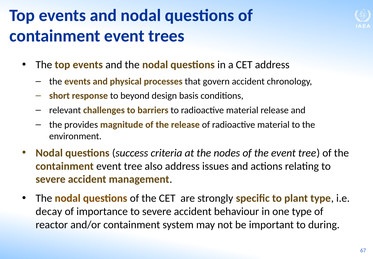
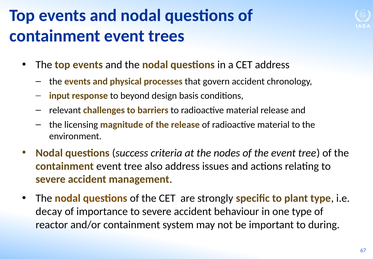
short: short -> input (60, 96)
provides: provides -> licensing (81, 124)
